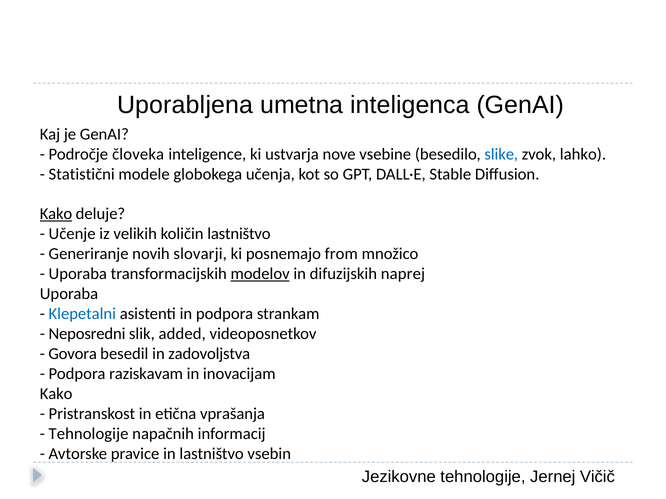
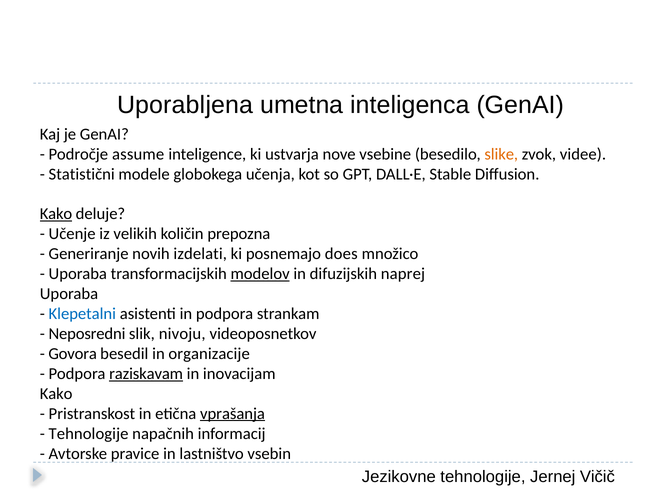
človeka: človeka -> assume (138, 154)
slike colour: blue -> orange (501, 154)
lahko: lahko -> videe (583, 154)
količin lastništvo: lastništvo -> prepozna (239, 234)
slovarji: slovarji -> izdelati (200, 254)
from: from -> does (341, 254)
added: added -> nivoju (182, 334)
zadovoljstva: zadovoljstva -> organizacije (209, 354)
raziskavam underline: none -> present (146, 374)
vprašanja underline: none -> present (233, 414)
